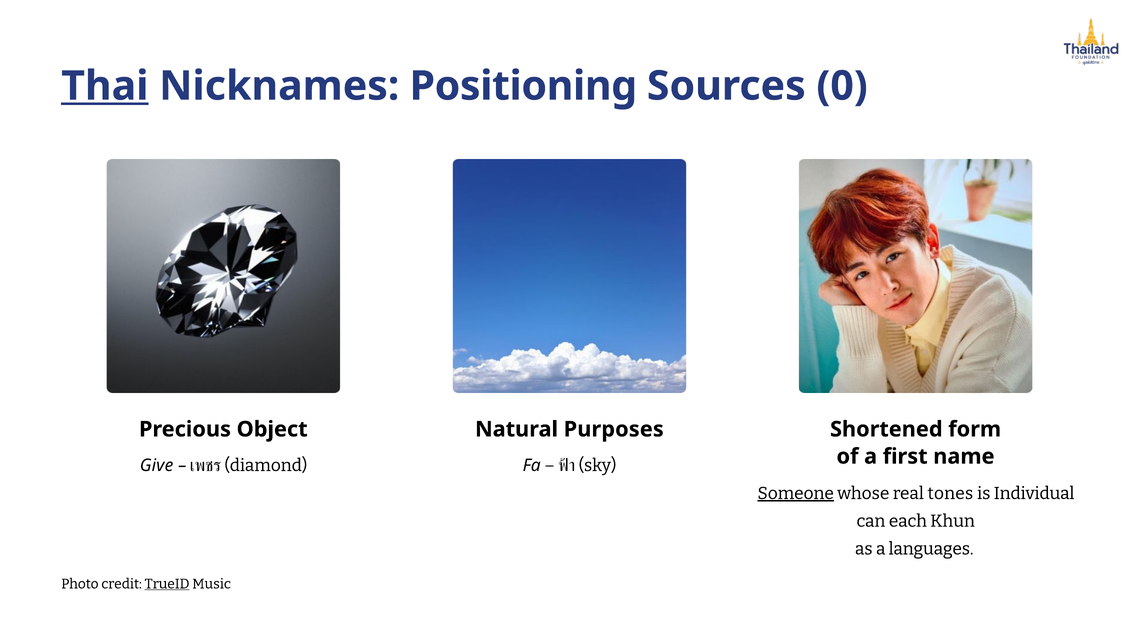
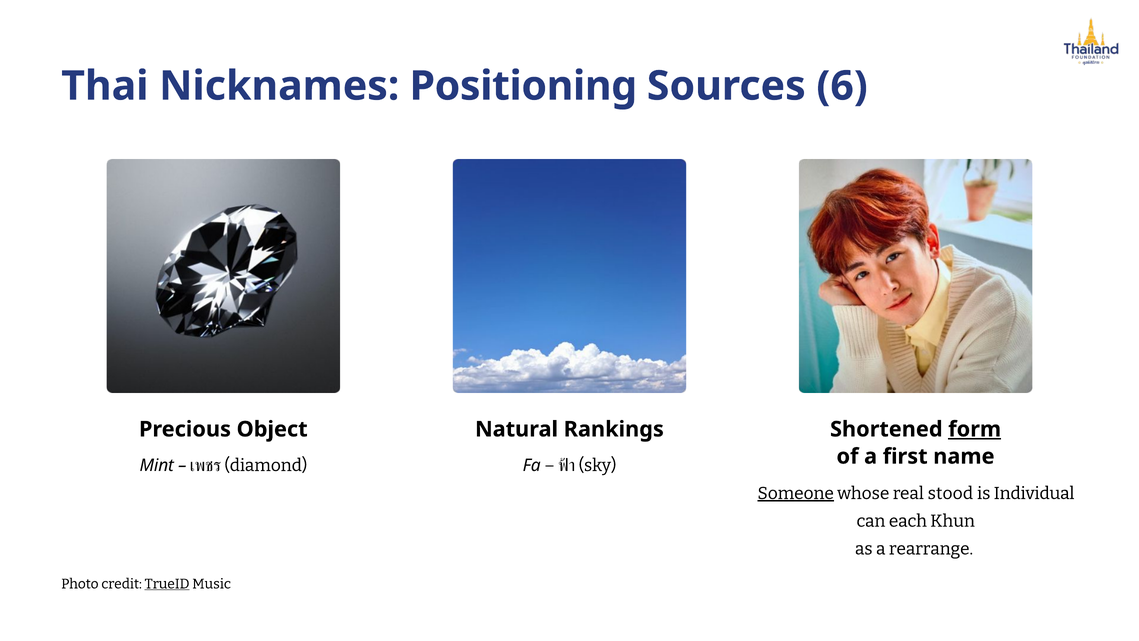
Thai underline: present -> none (105, 86)
0: 0 -> 6 (842, 86)
Purposes: Purposes -> Rankings (614, 429)
form underline: none -> present (975, 429)
Give: Give -> Mint (157, 465)
tones: tones -> stood (950, 493)
languages: languages -> rearrange (931, 548)
